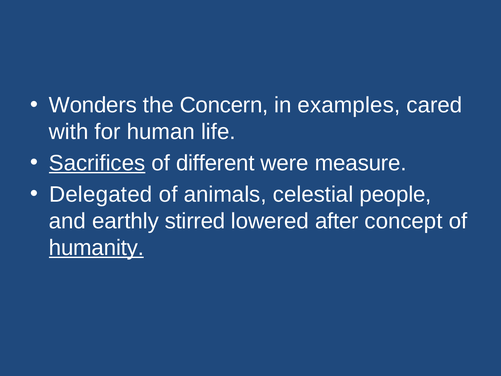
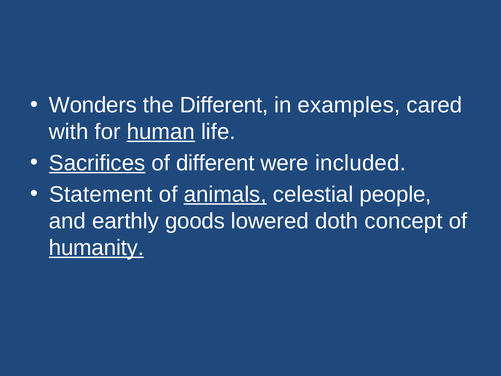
the Concern: Concern -> Different (224, 105)
human underline: none -> present (161, 132)
measure: measure -> included (361, 163)
Delegated: Delegated -> Statement (101, 194)
animals underline: none -> present (225, 194)
stirred: stirred -> goods (195, 221)
after: after -> doth (337, 221)
